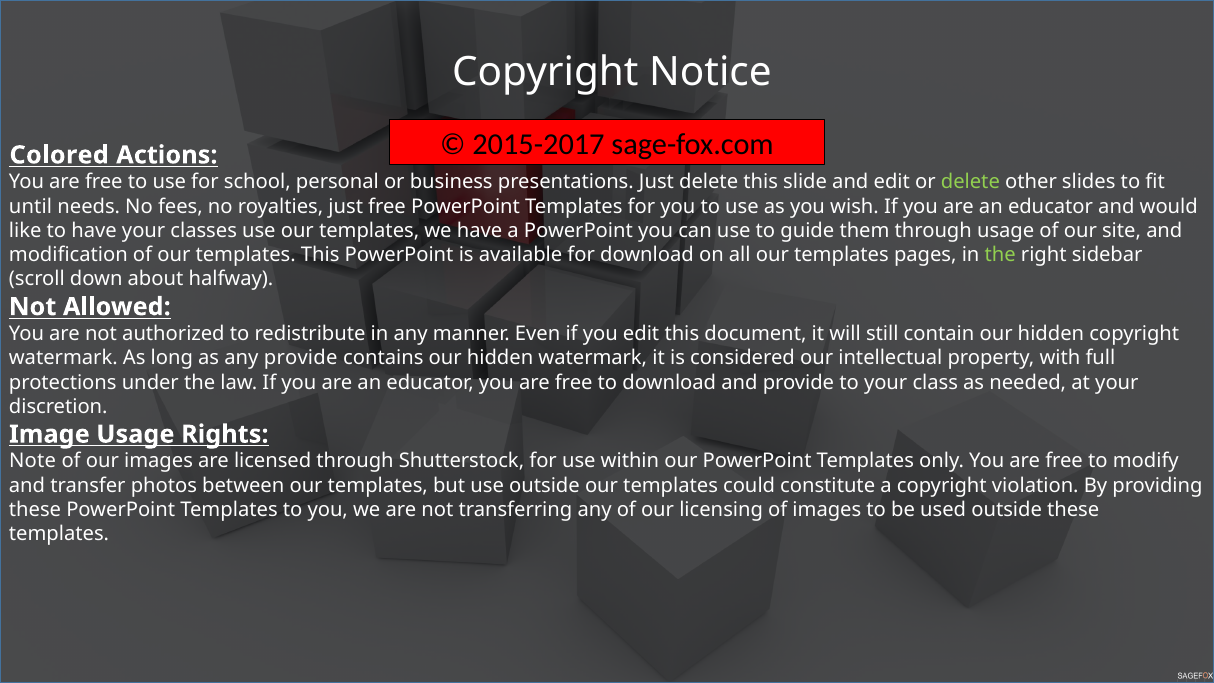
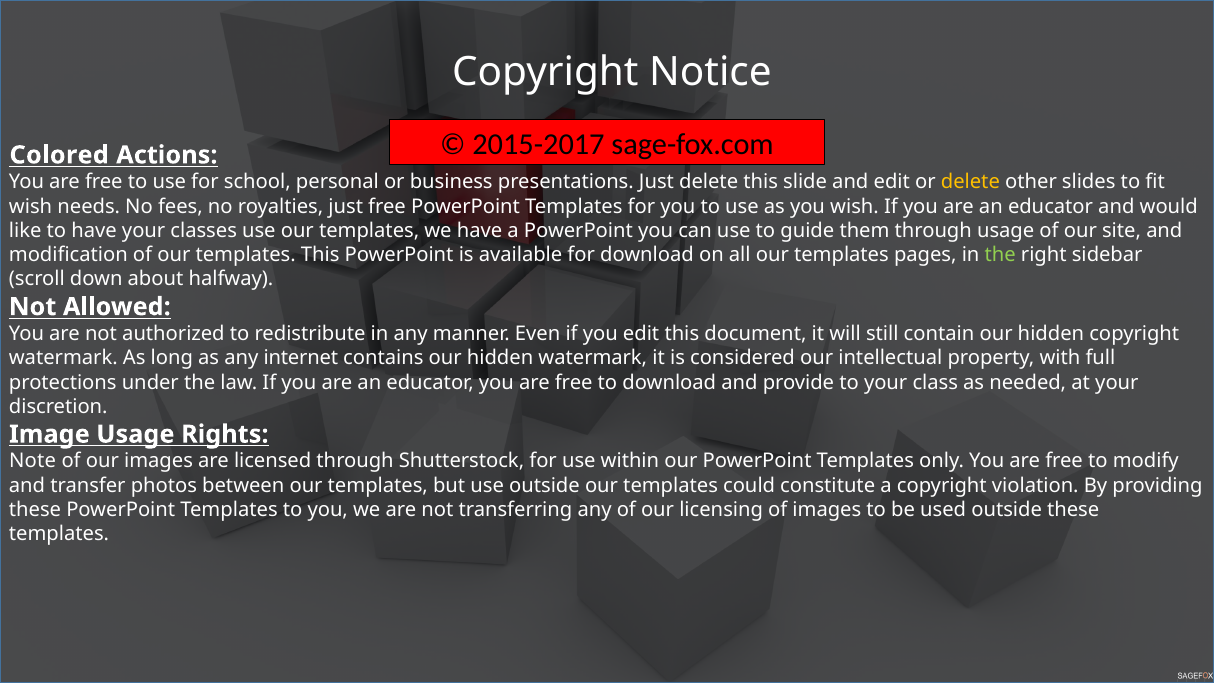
delete colour: light green -> yellow (970, 182)
until: until -> wish (31, 206)
any provide: provide -> internet (301, 358)
